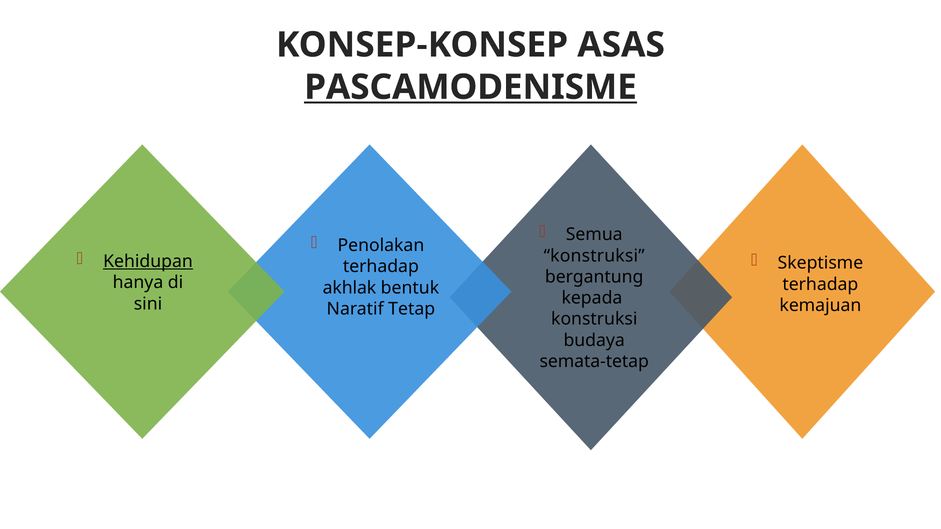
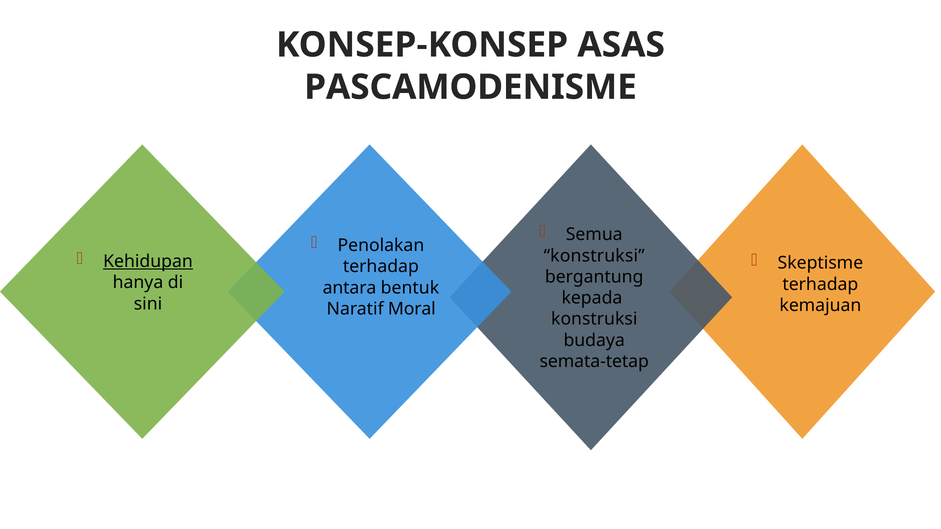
PASCAMODENISME underline: present -> none (471, 87)
akhlak: akhlak -> antara (350, 288)
Tetap: Tetap -> Moral (412, 309)
